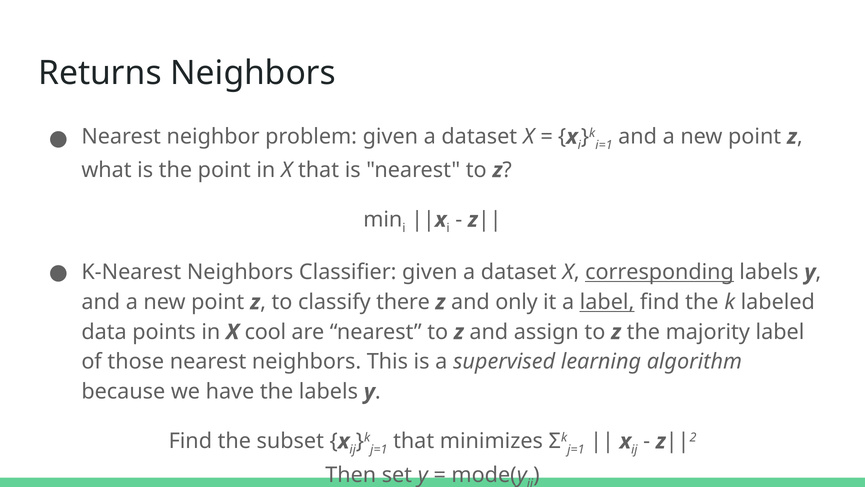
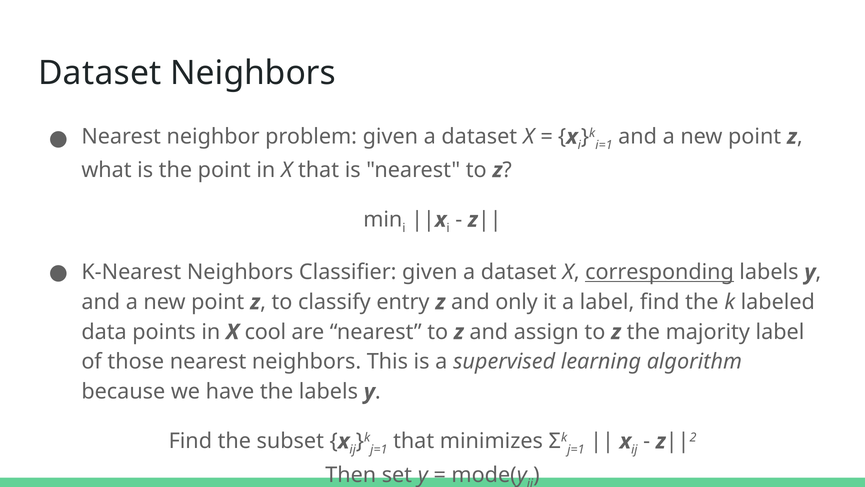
Returns: Returns -> Dataset (100, 73)
there: there -> entry (403, 302)
label underline: present -> none (607, 302)
